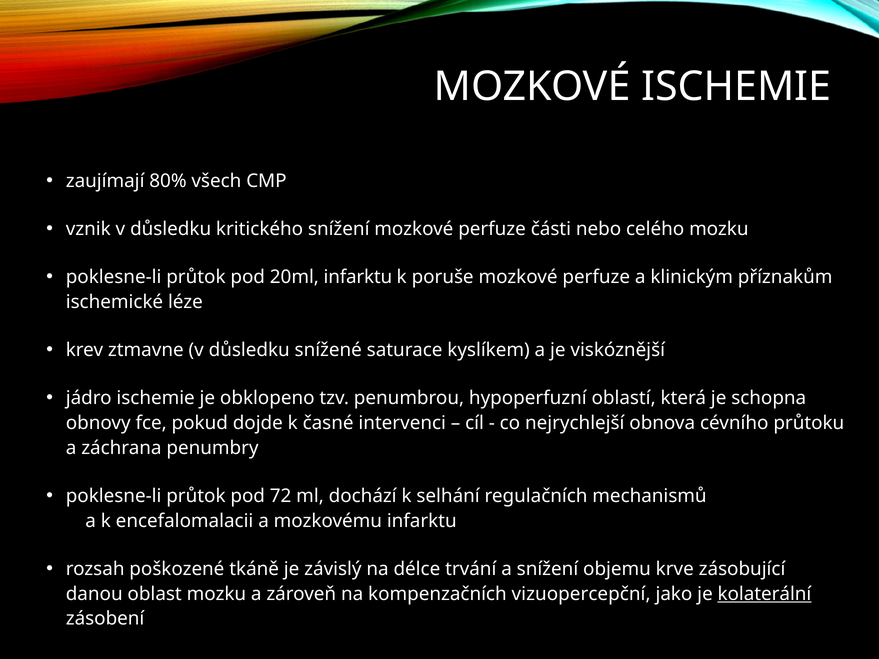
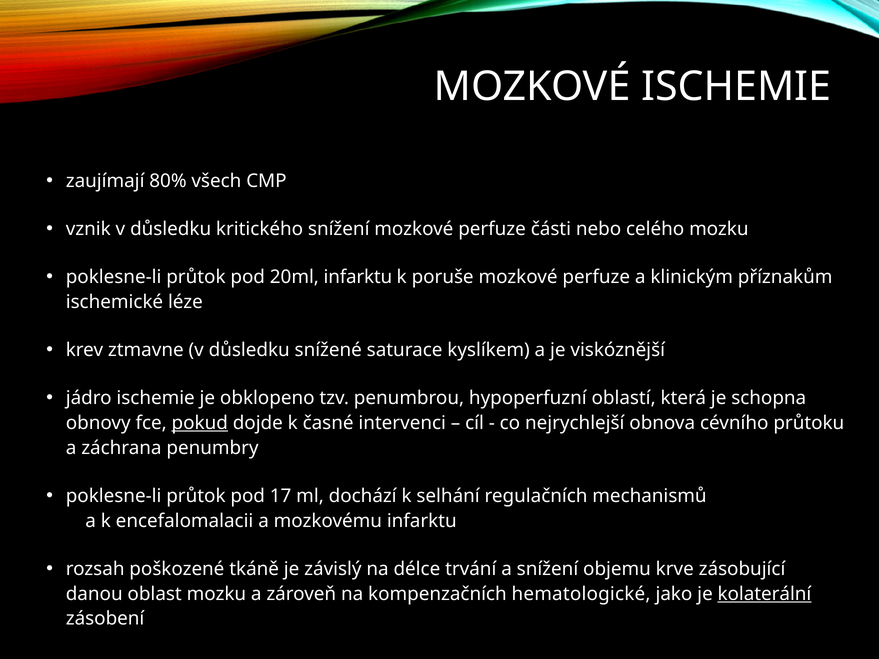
pokud underline: none -> present (200, 423)
72: 72 -> 17 (281, 496)
vizuopercepční: vizuopercepční -> hematologické (581, 594)
